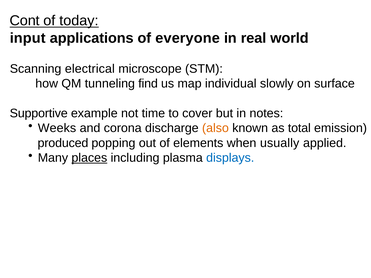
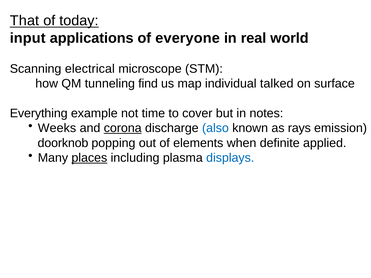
Cont: Cont -> That (25, 21)
slowly: slowly -> talked (277, 84)
Supportive: Supportive -> Everything (39, 113)
corona underline: none -> present (123, 128)
also colour: orange -> blue (215, 128)
total: total -> rays (299, 128)
produced: produced -> doorknob (63, 143)
usually: usually -> definite (280, 143)
